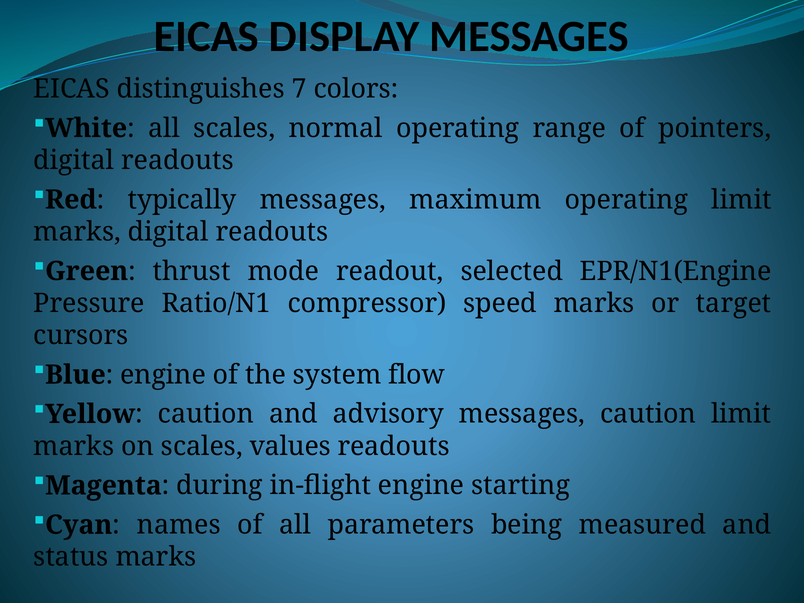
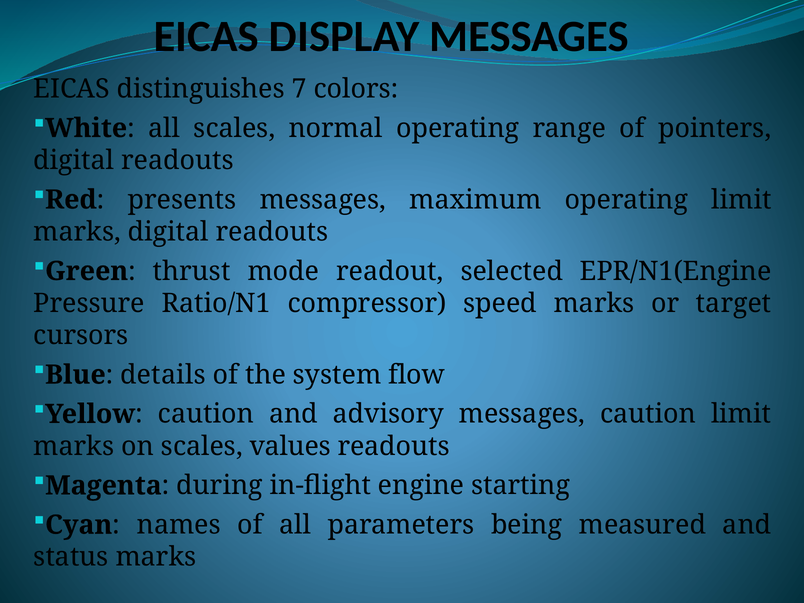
typically: typically -> presents (182, 200)
Blue engine: engine -> details (163, 375)
